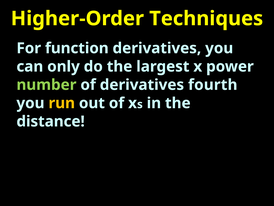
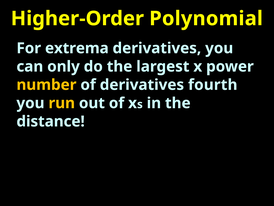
Techniques: Techniques -> Polynomial (206, 19)
function: function -> extrema (77, 48)
number colour: light green -> yellow (46, 85)
